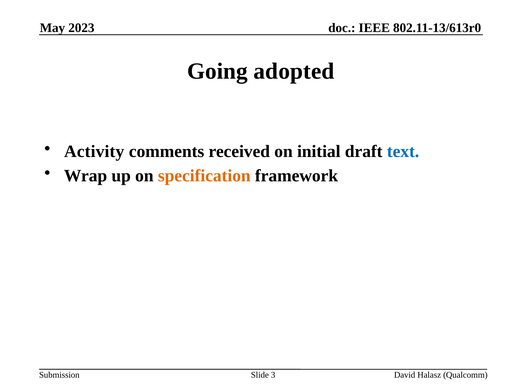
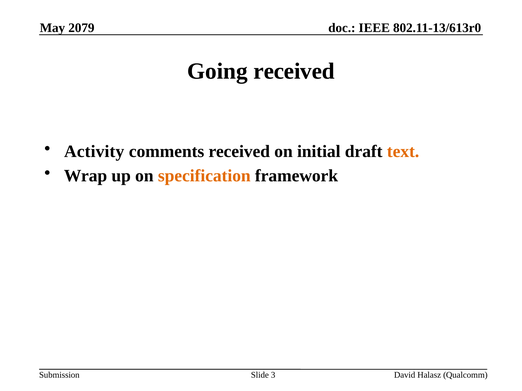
2023: 2023 -> 2079 (81, 28)
Going adopted: adopted -> received (294, 71)
text colour: blue -> orange (403, 152)
